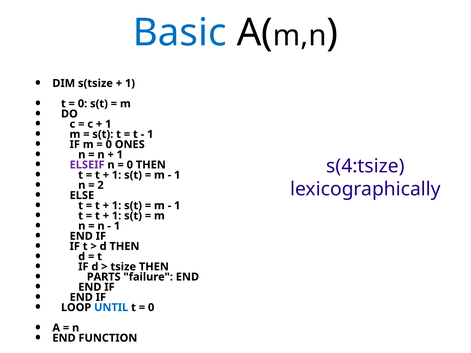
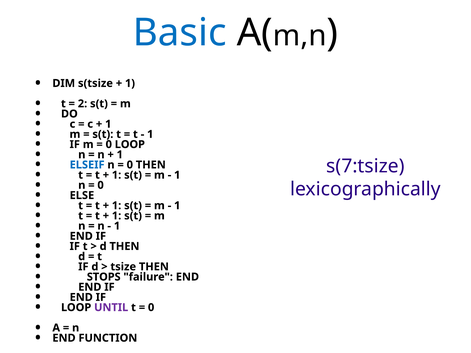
0: 0 -> 2 (83, 104)
0 ONES: ONES -> LOOP (130, 145)
ELSEIF colour: purple -> blue (87, 165)
s(4:tsize: s(4:tsize -> s(7:tsize (365, 166)
2: 2 -> 0 (101, 185)
PARTS: PARTS -> STOPS (104, 277)
UNTIL colour: blue -> purple (111, 308)
